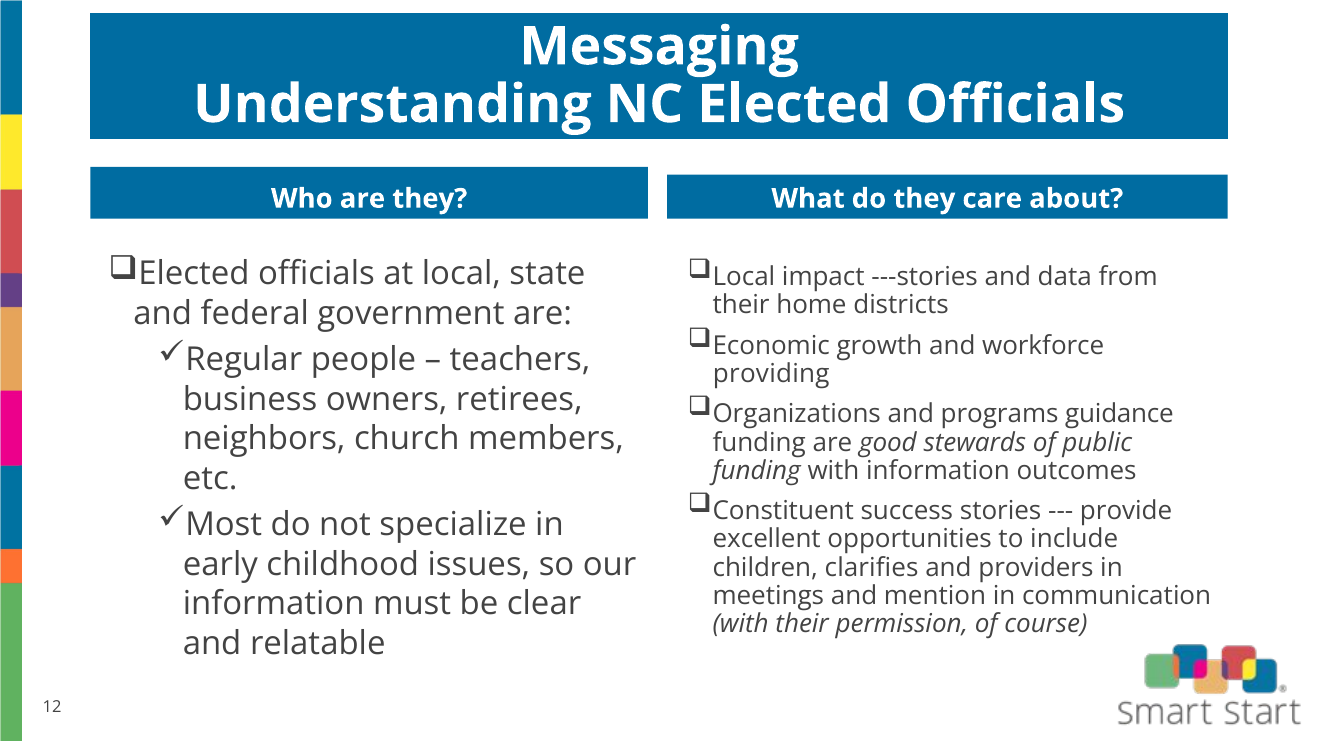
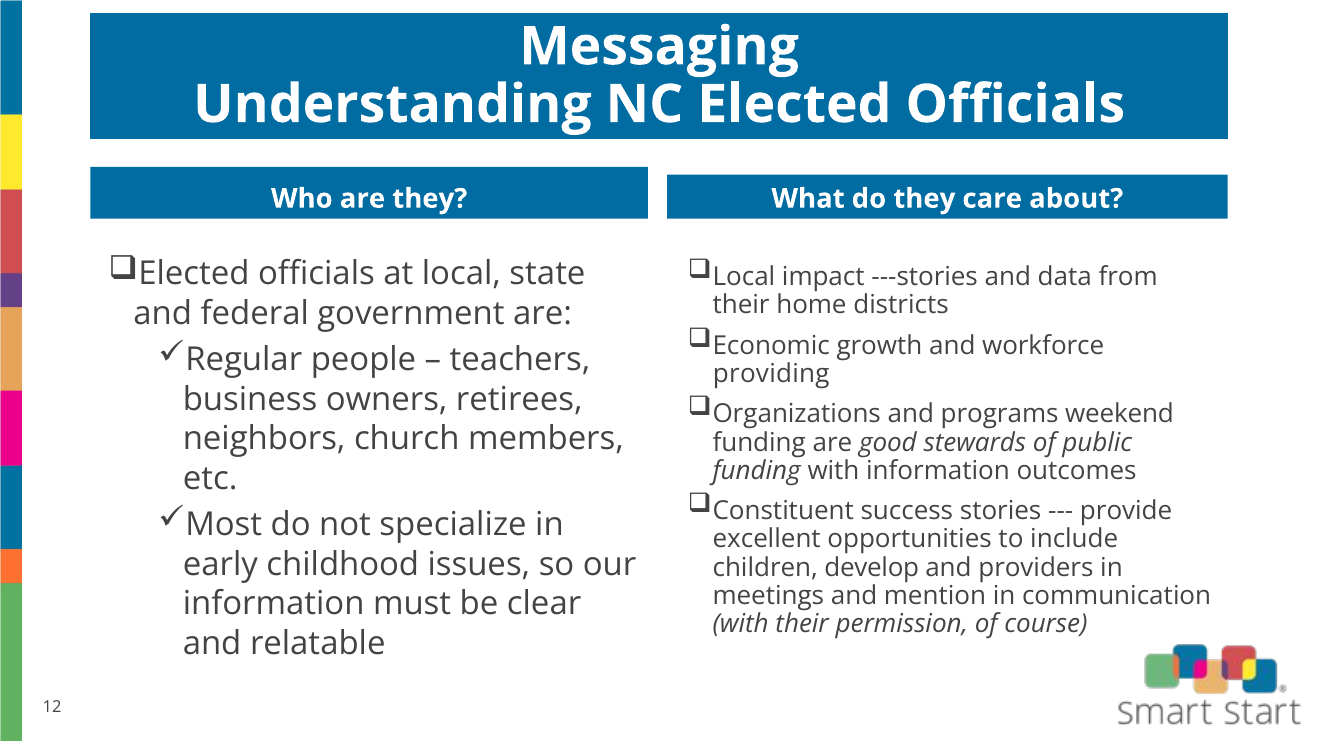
guidance: guidance -> weekend (1120, 415)
clarifies: clarifies -> develop (872, 568)
